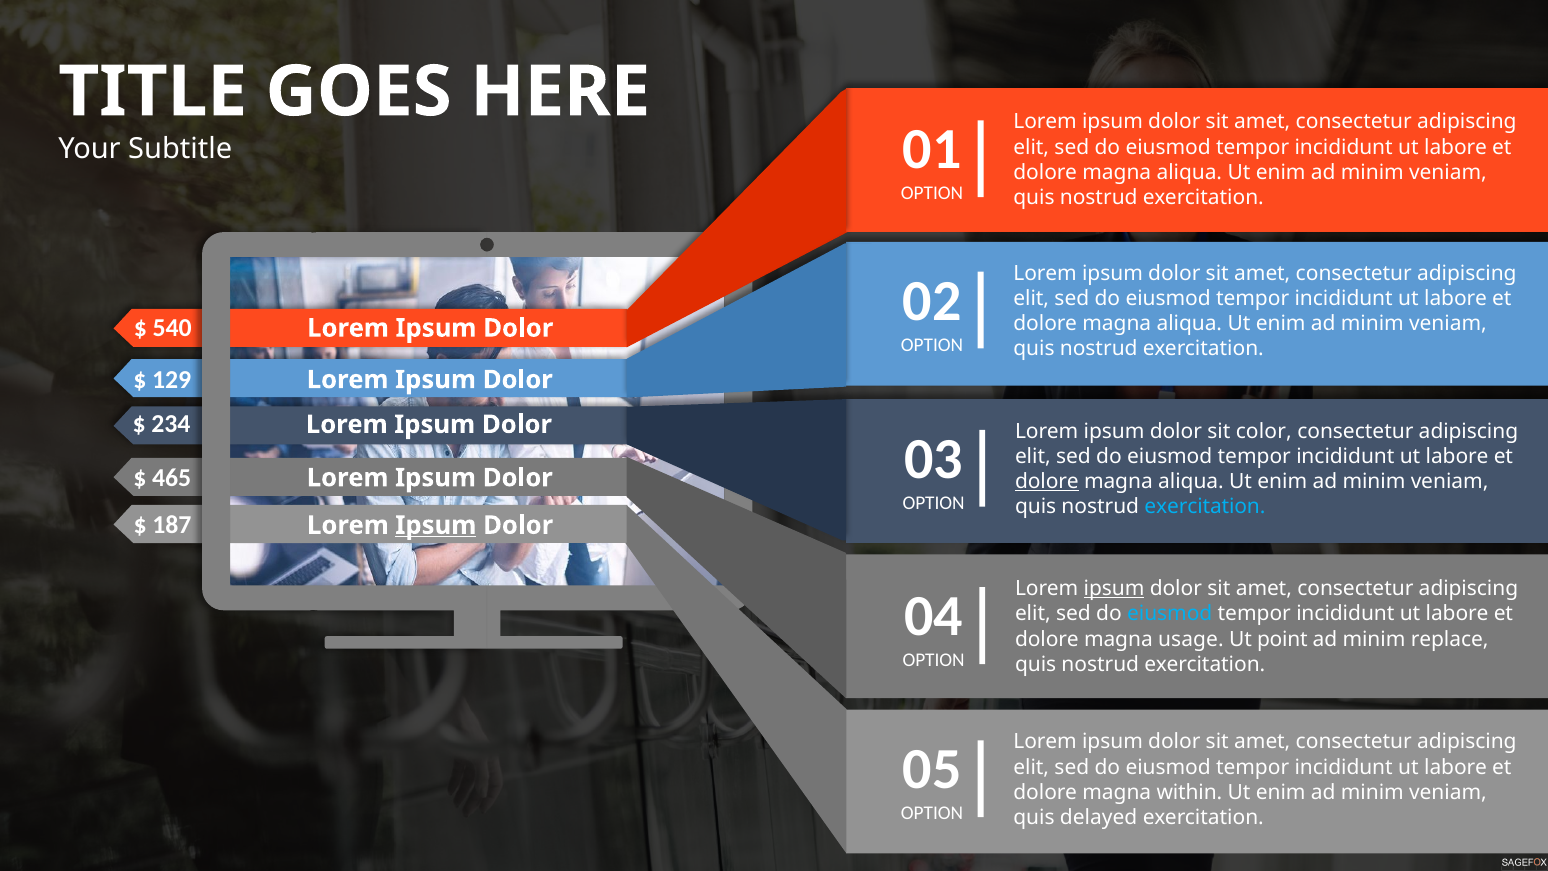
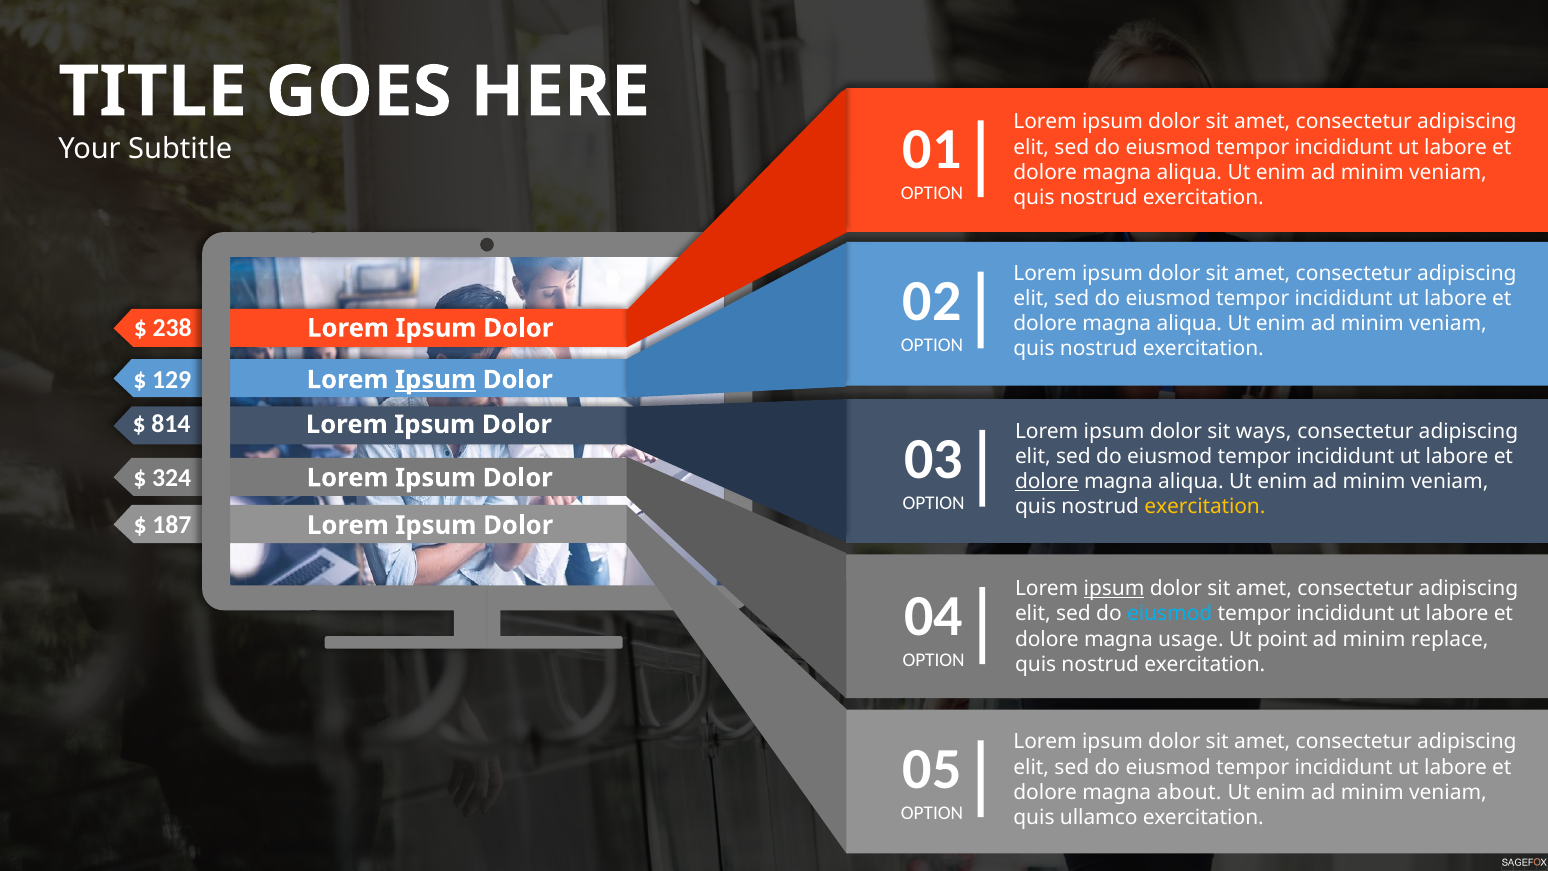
540: 540 -> 238 (172, 328)
Ipsum underline: none -> present (436, 380)
234: 234 -> 814 (171, 424)
color: color -> ways (1264, 431)
465: 465 -> 324 (172, 477)
exercitation colour: light blue -> yellow (1205, 507)
Ipsum underline: present -> none (436, 525)
within: within -> about (1189, 792)
delayed: delayed -> ullamco (1099, 817)
